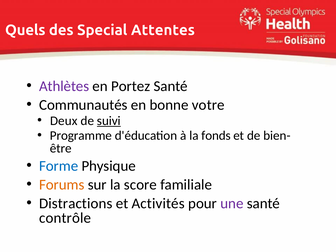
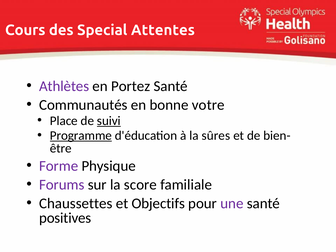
Quels: Quels -> Cours (25, 30)
Deux: Deux -> Place (64, 121)
Programme underline: none -> present (81, 136)
fonds: fonds -> sûres (216, 136)
Forme colour: blue -> purple (59, 166)
Forums colour: orange -> purple (62, 185)
Distractions: Distractions -> Chaussettes (76, 203)
Activités: Activités -> Objectifs (158, 203)
contrôle: contrôle -> positives (65, 218)
